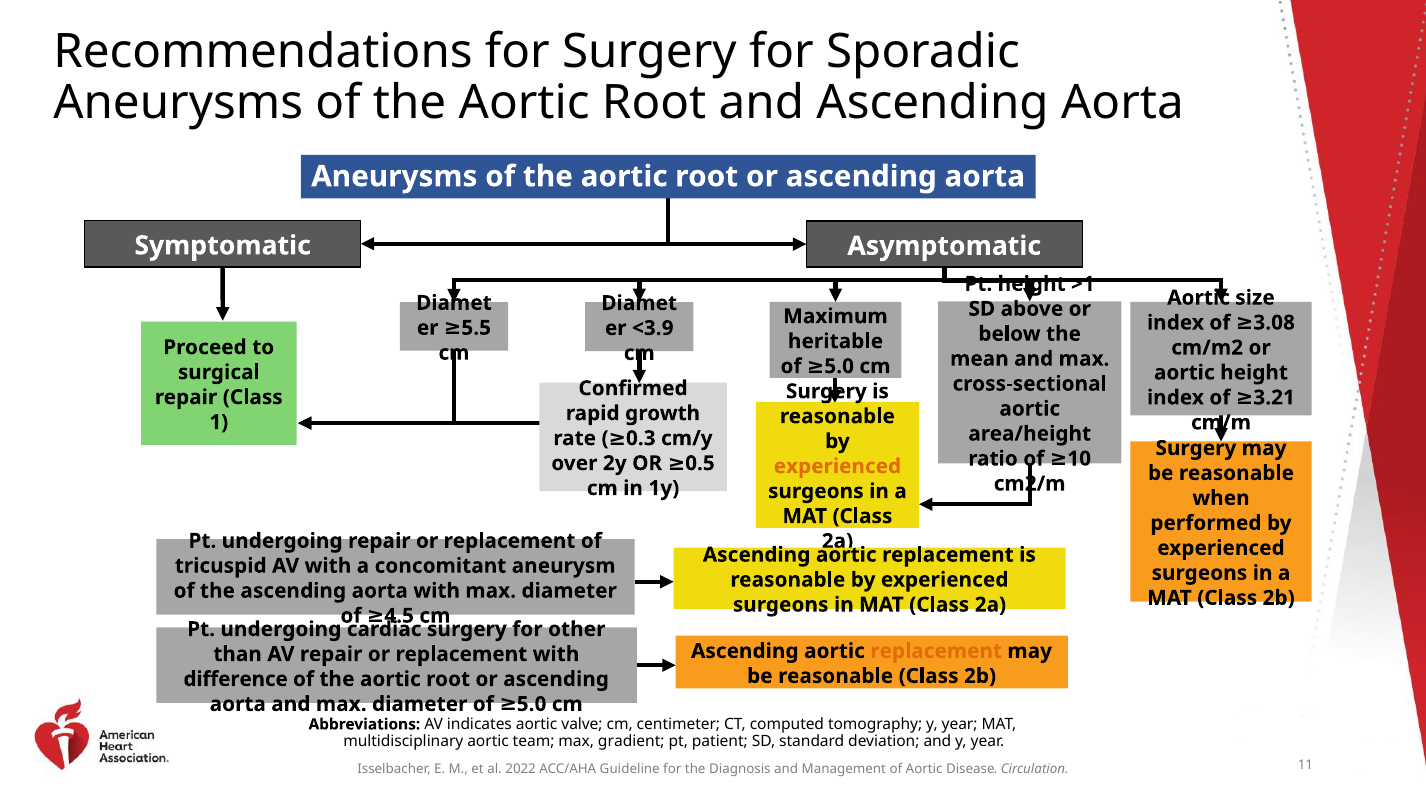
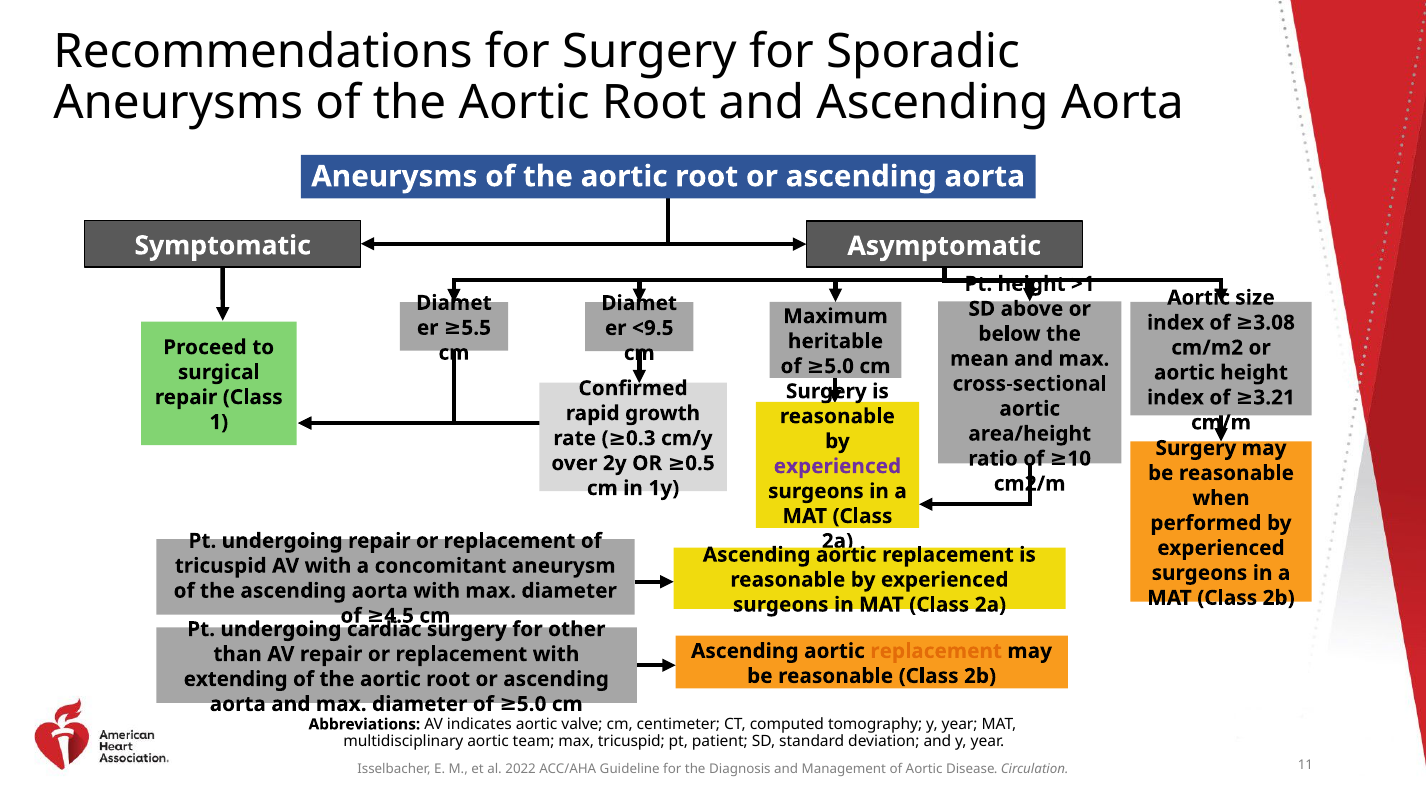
<3.9: <3.9 -> <9.5 (653, 328)
experienced colour: orange -> purple (837, 466)
difference: difference -> extending (236, 679)
max gradient: gradient -> tricuspid (631, 741)
